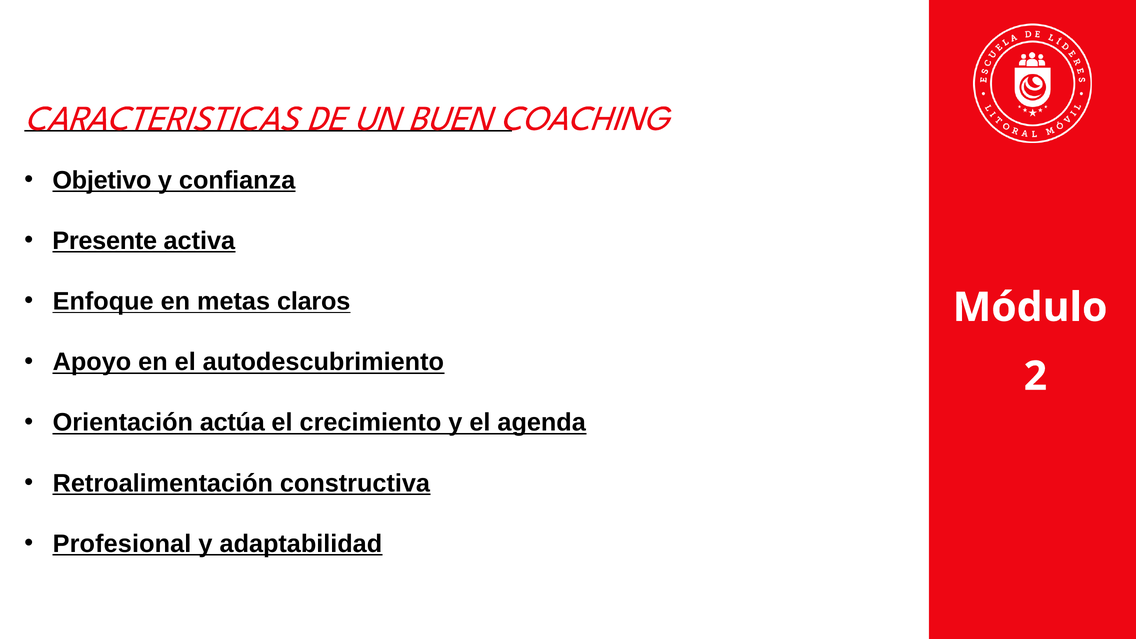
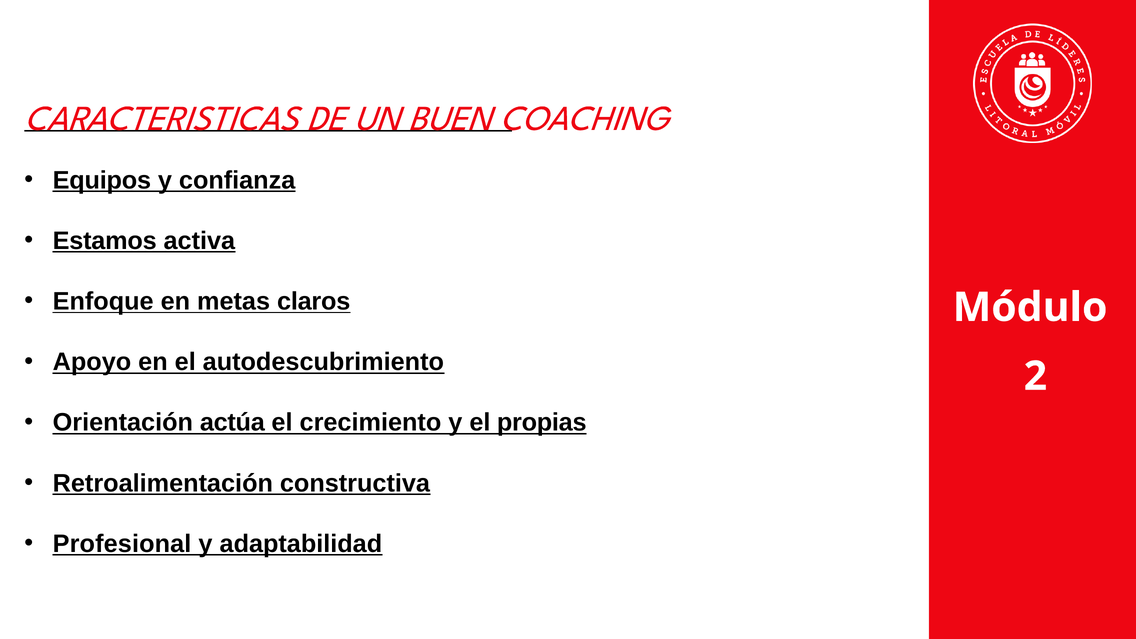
Objetivo: Objetivo -> Equipos (102, 180)
Presente: Presente -> Estamos (105, 241)
agenda: agenda -> propias (542, 423)
